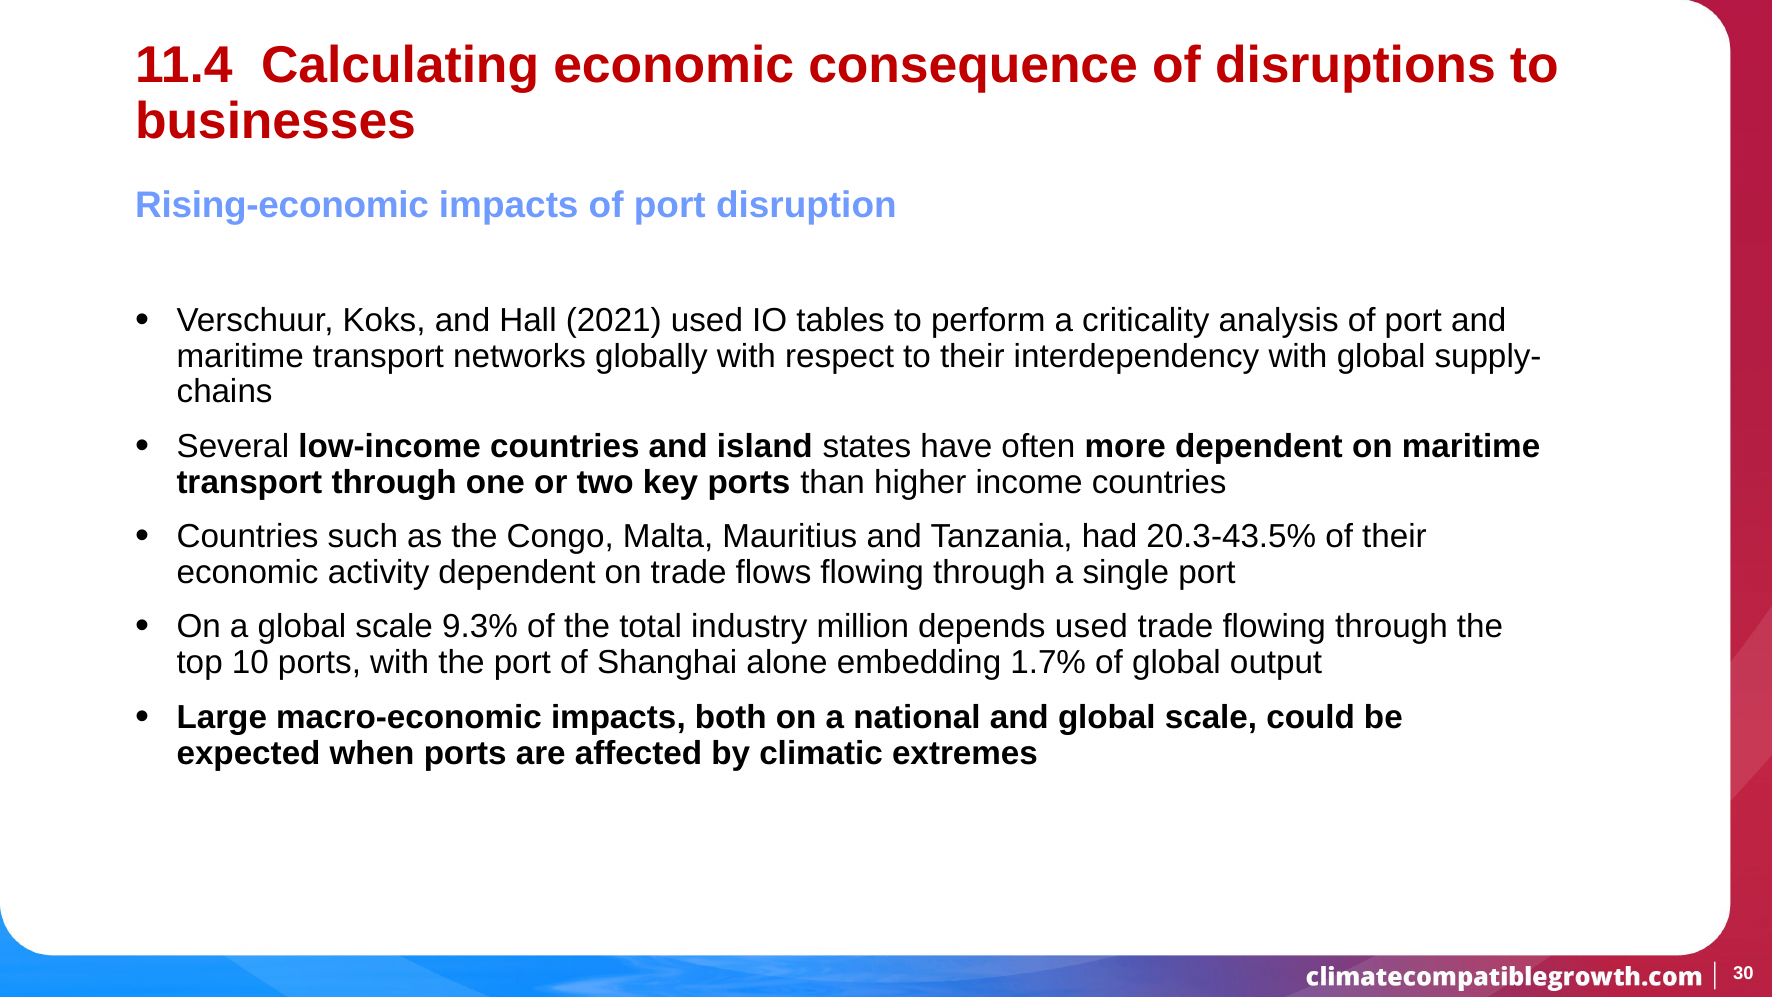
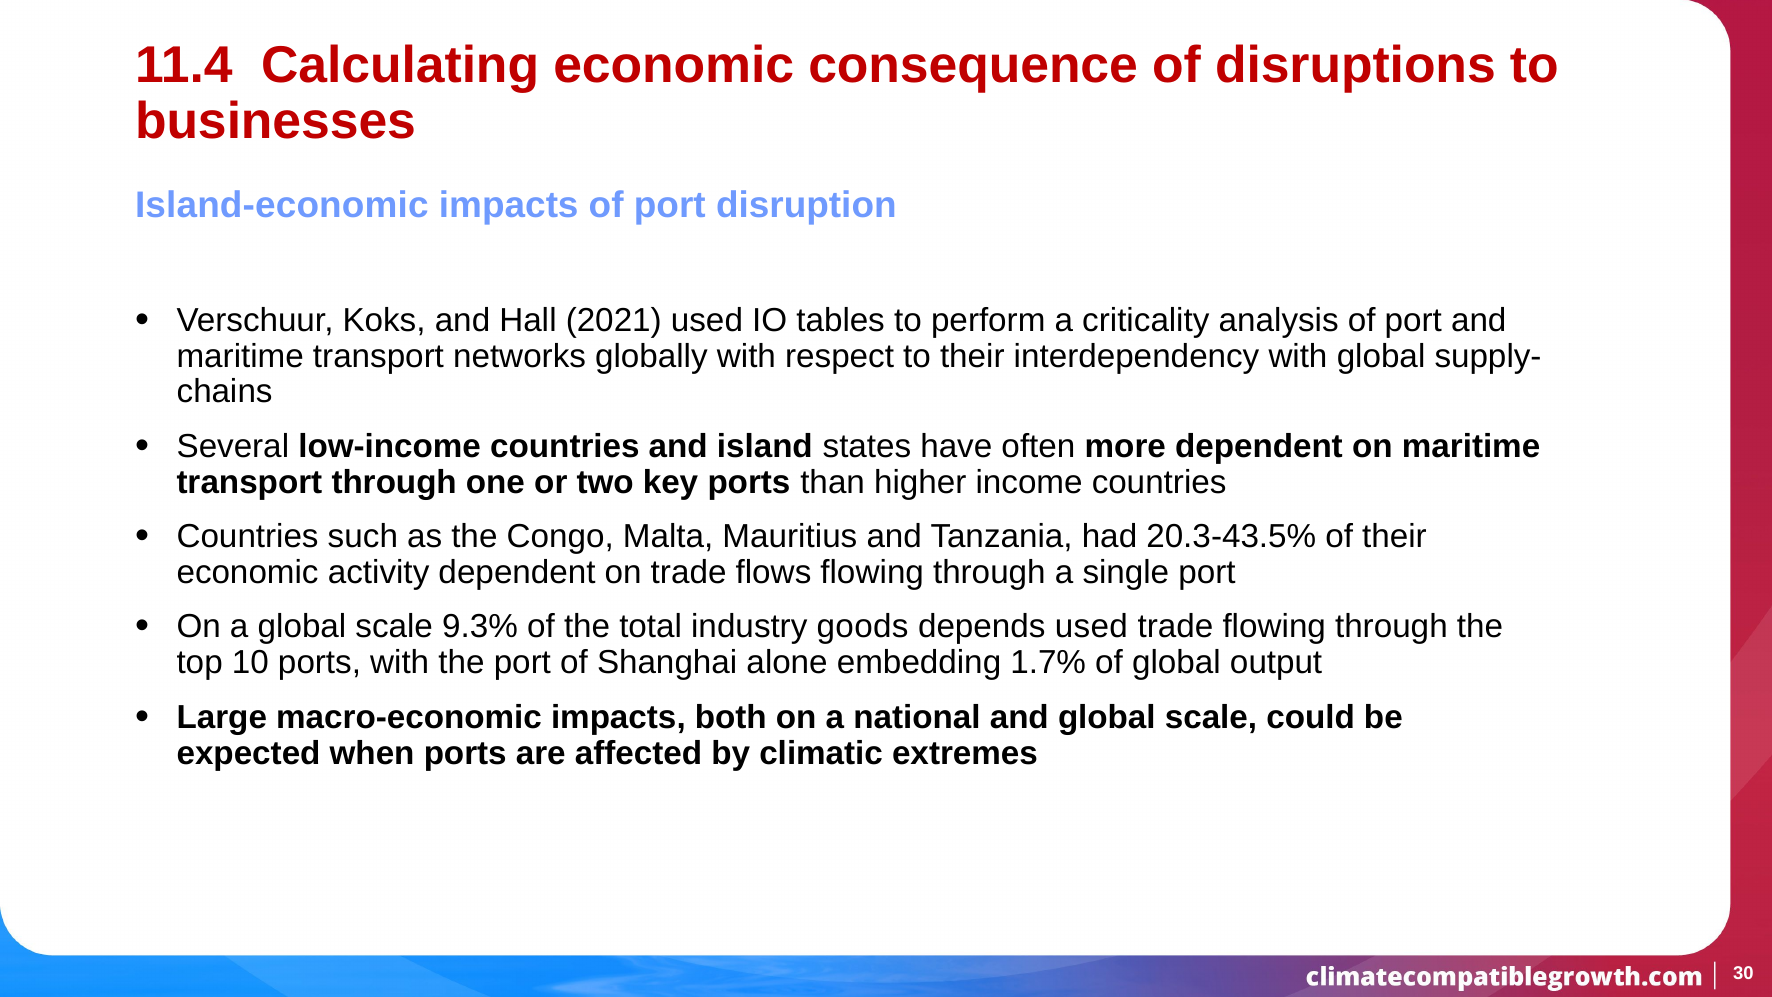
Rising-economic: Rising-economic -> Island-economic (282, 205)
million: million -> goods (863, 627)
